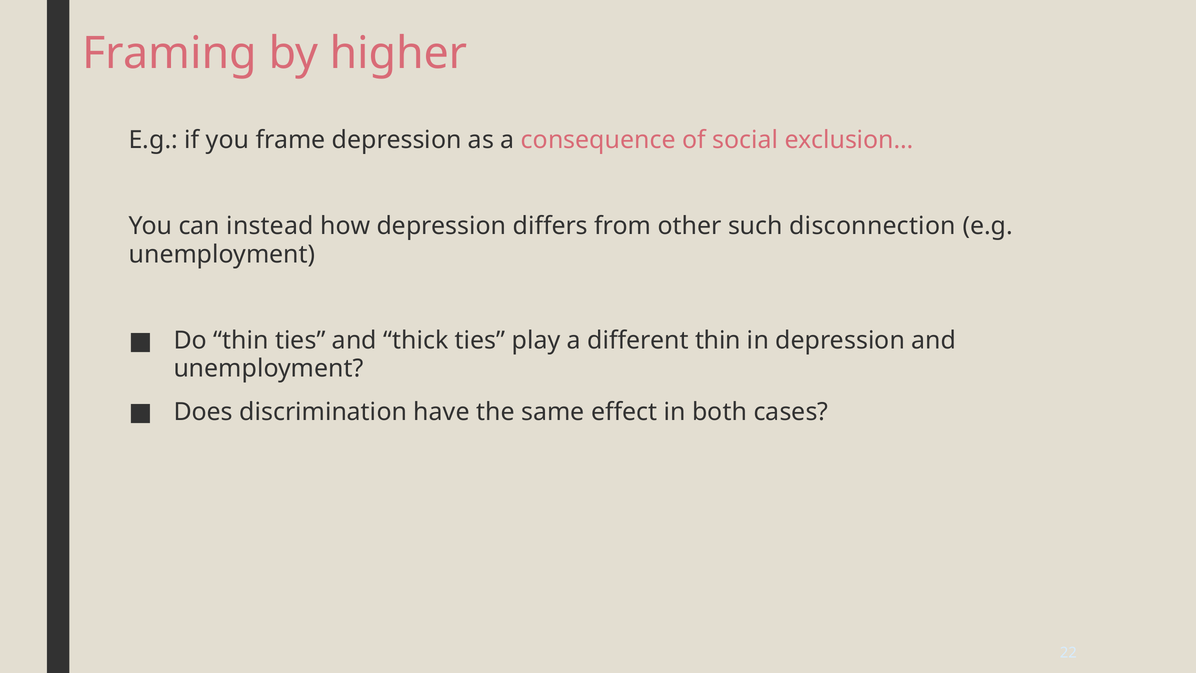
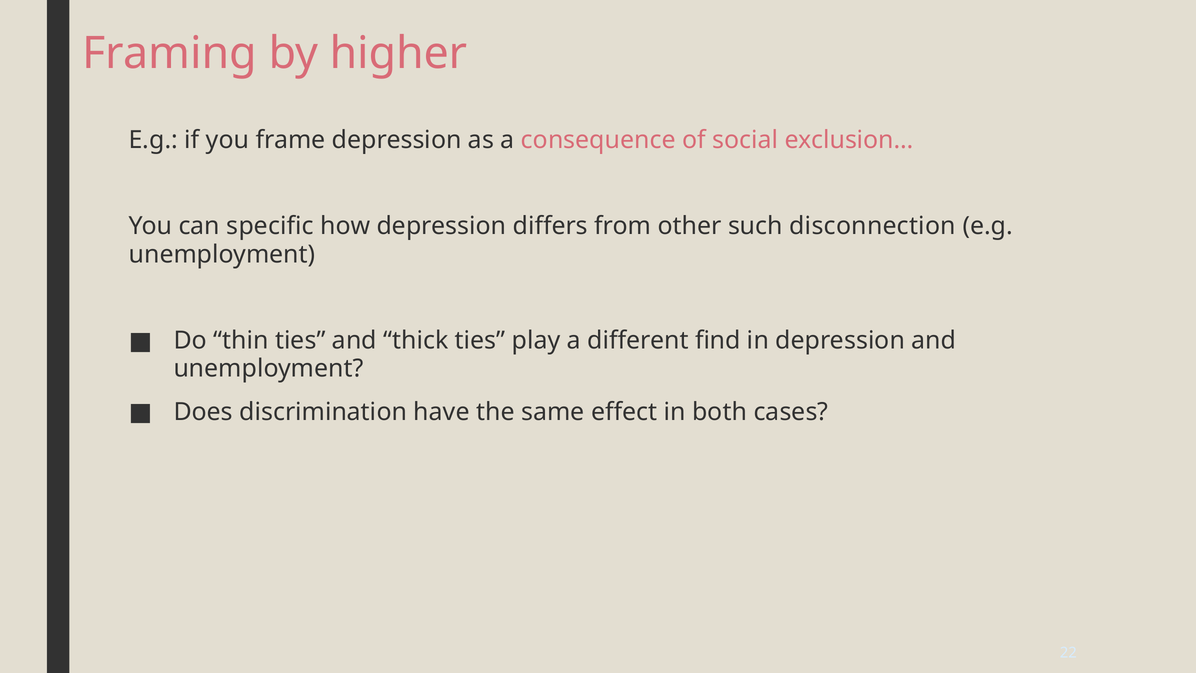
instead: instead -> specific (270, 226)
different thin: thin -> find (718, 340)
